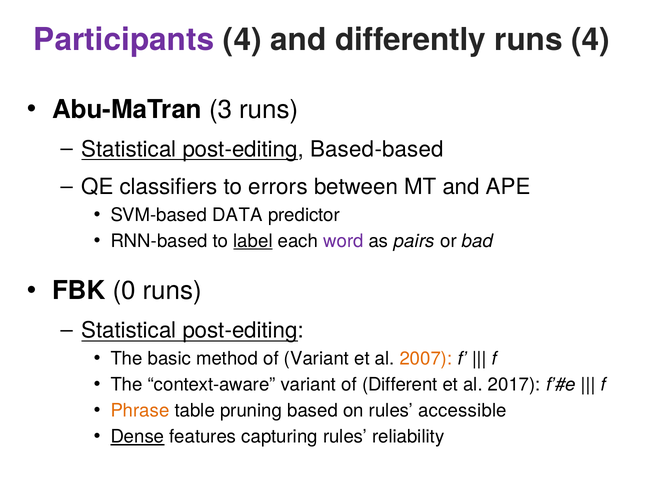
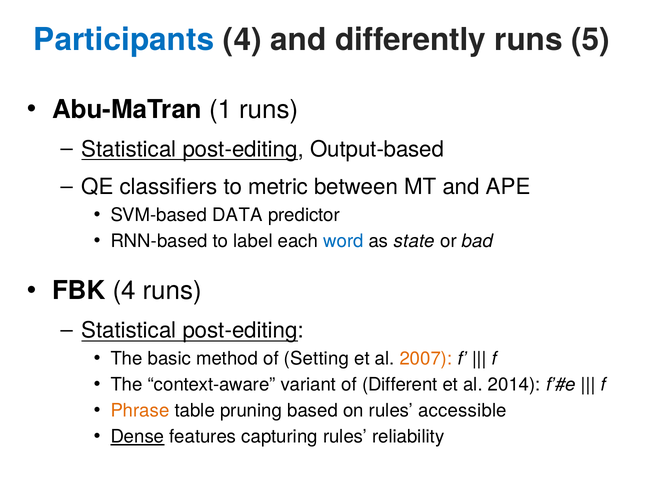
Participants colour: purple -> blue (124, 40)
runs 4: 4 -> 5 (591, 40)
3: 3 -> 1 (221, 110)
Based-based: Based-based -> Output-based (377, 149)
errors: errors -> metric (278, 187)
label underline: present -> none (253, 241)
word colour: purple -> blue (343, 241)
pairs: pairs -> state (414, 241)
FBK 0: 0 -> 4 (124, 291)
of Variant: Variant -> Setting (316, 358)
2017: 2017 -> 2014 (514, 384)
